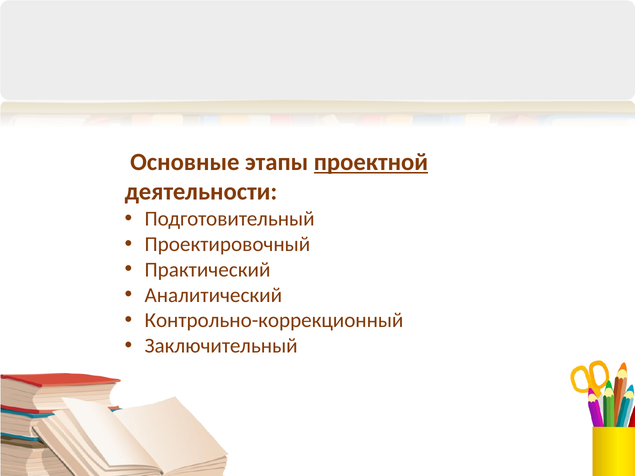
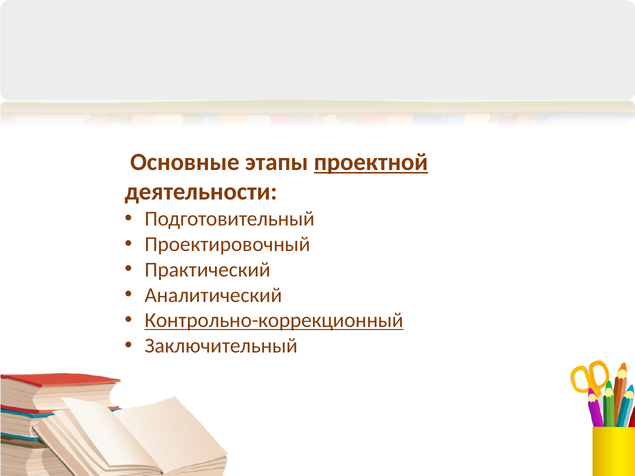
Контрольно-коррекционный underline: none -> present (274, 321)
